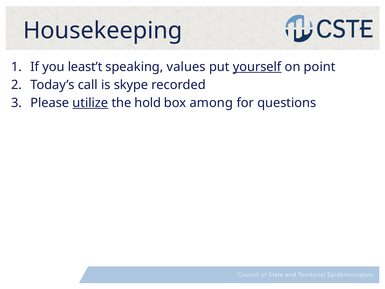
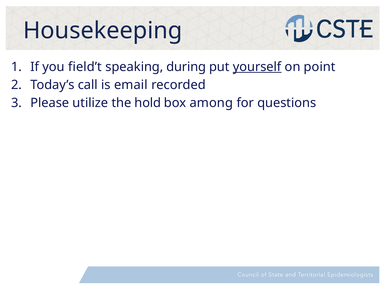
least’t: least’t -> field’t (85, 67)
values: values -> during (186, 67)
skype: skype -> email (131, 85)
utilize underline: present -> none (90, 103)
